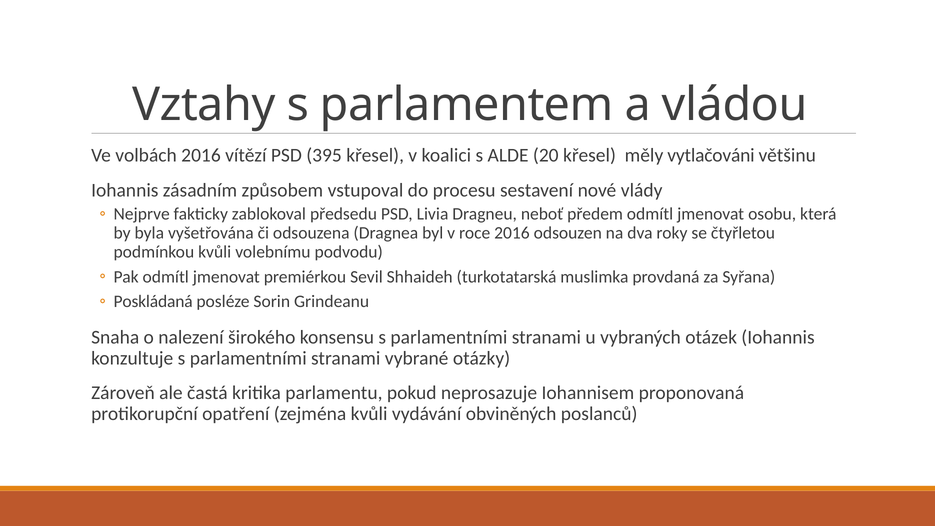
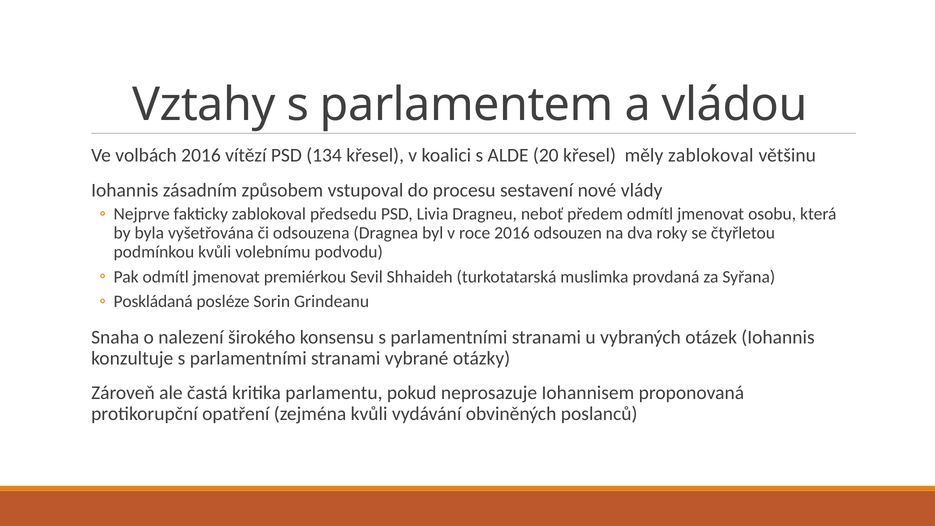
395: 395 -> 134 (324, 155)
měly vytlačováni: vytlačováni -> zablokoval (711, 155)
